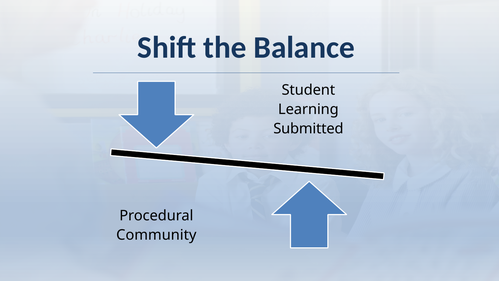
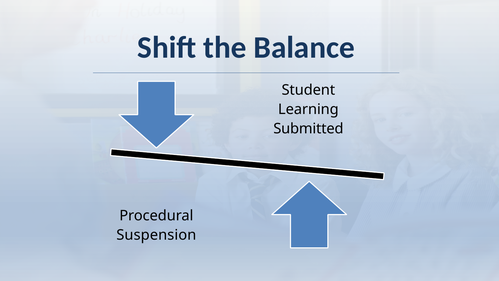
Community: Community -> Suspension (156, 235)
